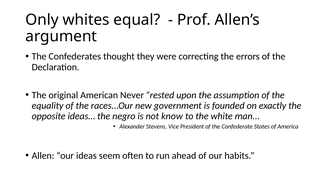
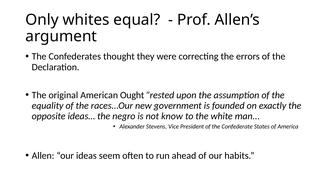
Never: Never -> Ought (132, 95)
